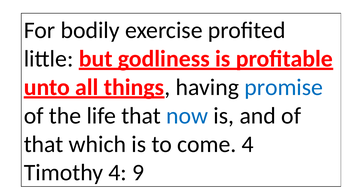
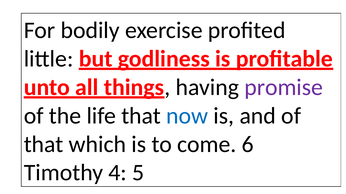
promise colour: blue -> purple (284, 88)
come 4: 4 -> 6 (248, 145)
9: 9 -> 5 (138, 173)
